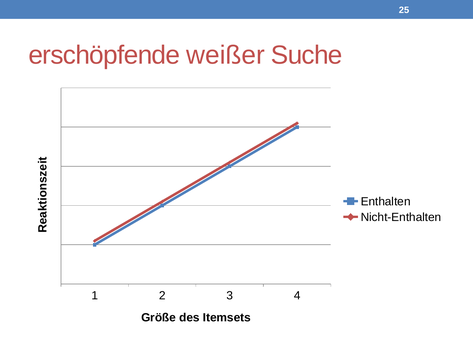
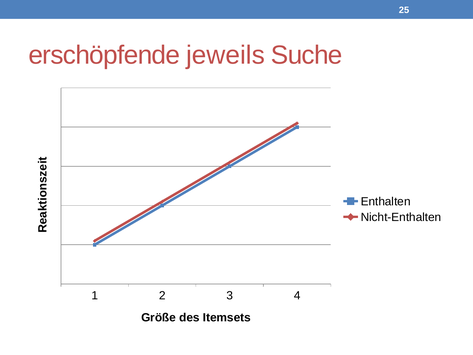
weißer: weißer -> jeweils (226, 55)
